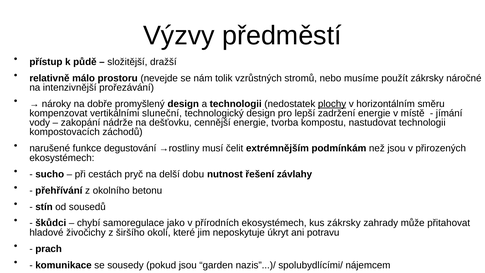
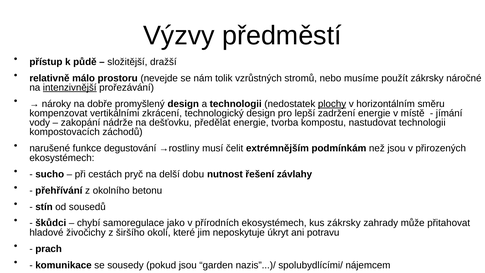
intenzivnější underline: none -> present (70, 88)
sluneční: sluneční -> zkrácení (162, 113)
cennější: cennější -> předělat (212, 123)
